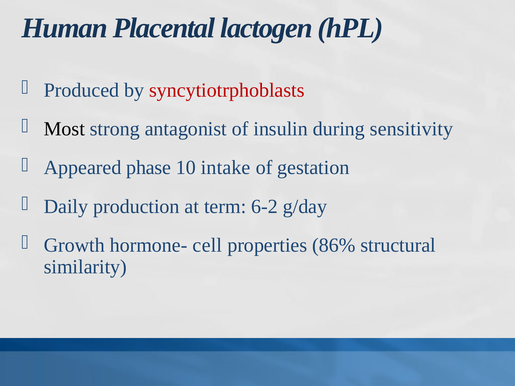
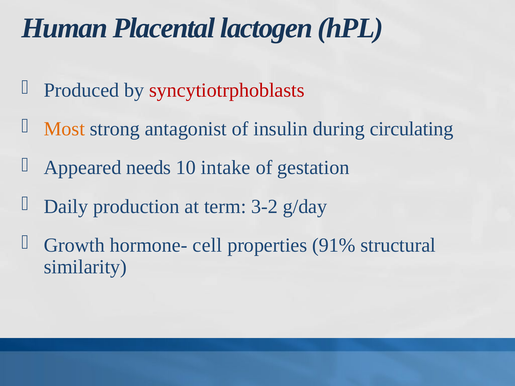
Most colour: black -> orange (64, 129)
sensitivity: sensitivity -> circulating (412, 129)
phase: phase -> needs (149, 168)
6-2: 6-2 -> 3-2 (264, 207)
86%: 86% -> 91% (334, 245)
